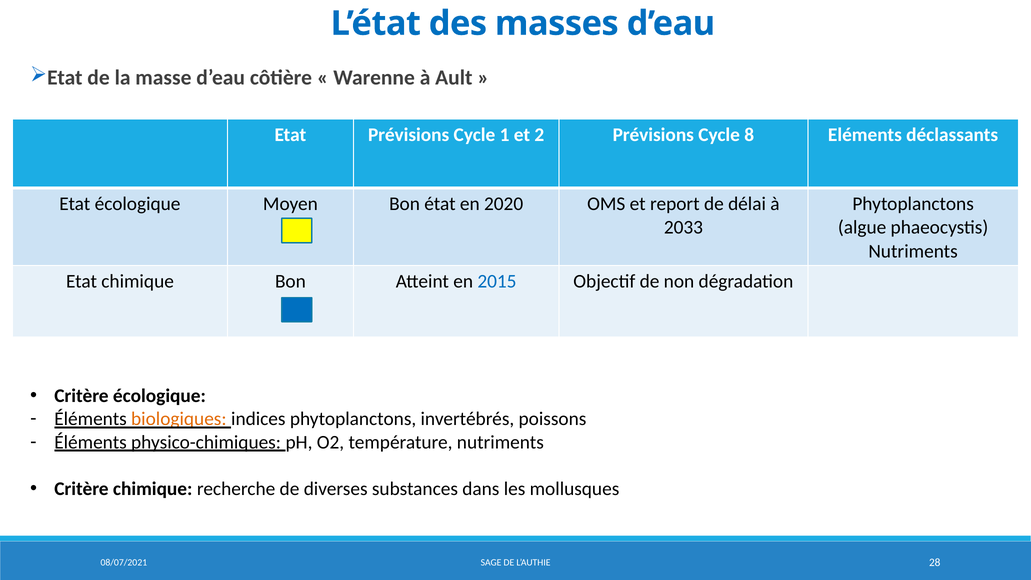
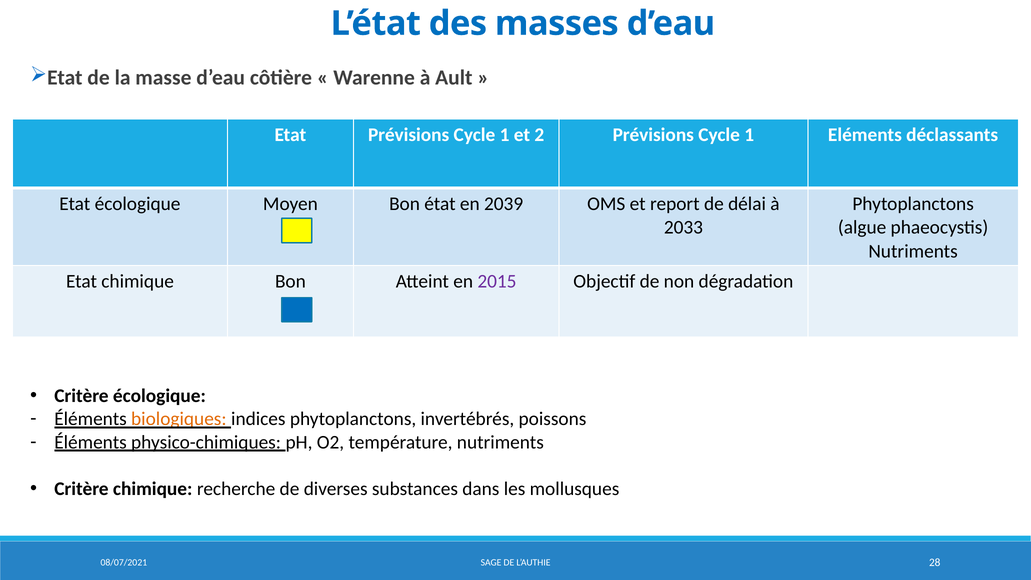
2 Prévisions Cycle 8: 8 -> 1 (749, 135)
2020: 2020 -> 2039 (504, 204)
2015 colour: blue -> purple (497, 281)
